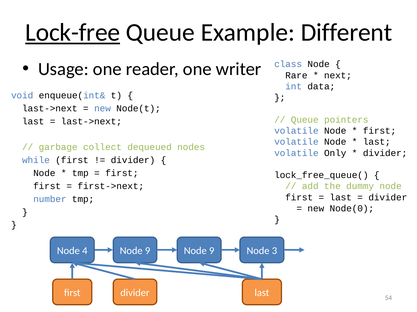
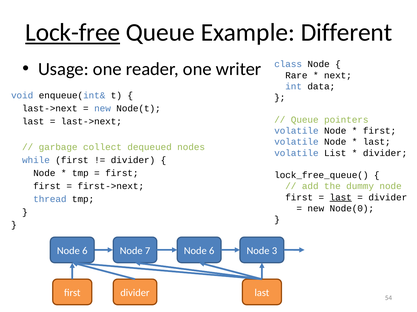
Only: Only -> List (335, 153)
last underline: none -> present (341, 198)
number: number -> thread (50, 200)
9: 9 -> 7 (148, 251)
9: 9 -> 6 (212, 251)
4: 4 -> 6 (85, 251)
